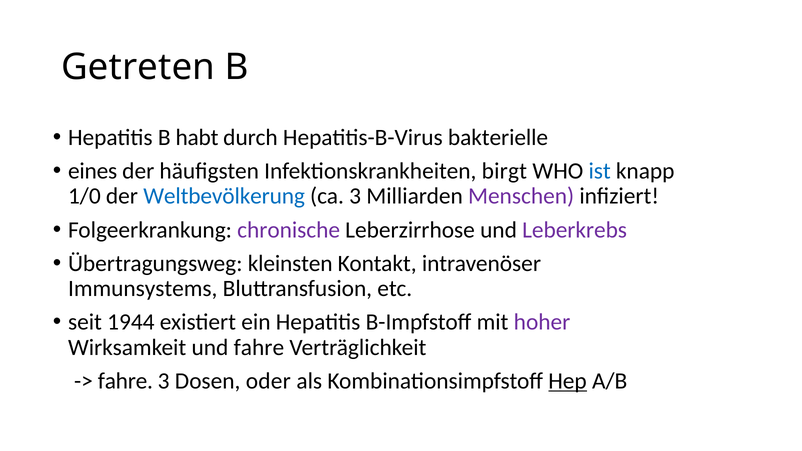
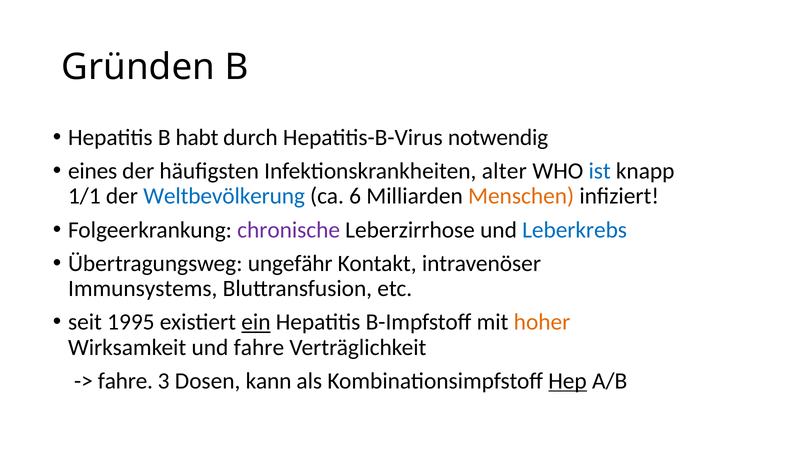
Getreten: Getreten -> Gründen (138, 67)
bakterielle: bakterielle -> notwendig (498, 137)
birgt: birgt -> alter (504, 171)
1/0: 1/0 -> 1/1 (84, 196)
ca 3: 3 -> 6 (355, 196)
Menschen colour: purple -> orange (521, 196)
Leberkrebs colour: purple -> blue (575, 230)
kleinsten: kleinsten -> ungefähr (290, 263)
1944: 1944 -> 1995 (131, 322)
ein underline: none -> present (256, 322)
hoher colour: purple -> orange (542, 322)
oder: oder -> kann (269, 381)
